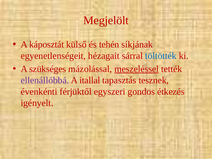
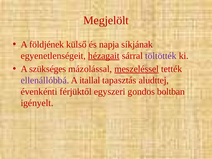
káposztát: káposztát -> földjének (47, 44)
tehén: tehén -> napja (109, 44)
hézagait underline: none -> present (104, 56)
töltötték colour: blue -> purple (161, 56)
tesznek: tesznek -> aludttej (154, 80)
étkezés: étkezés -> boltban (171, 92)
